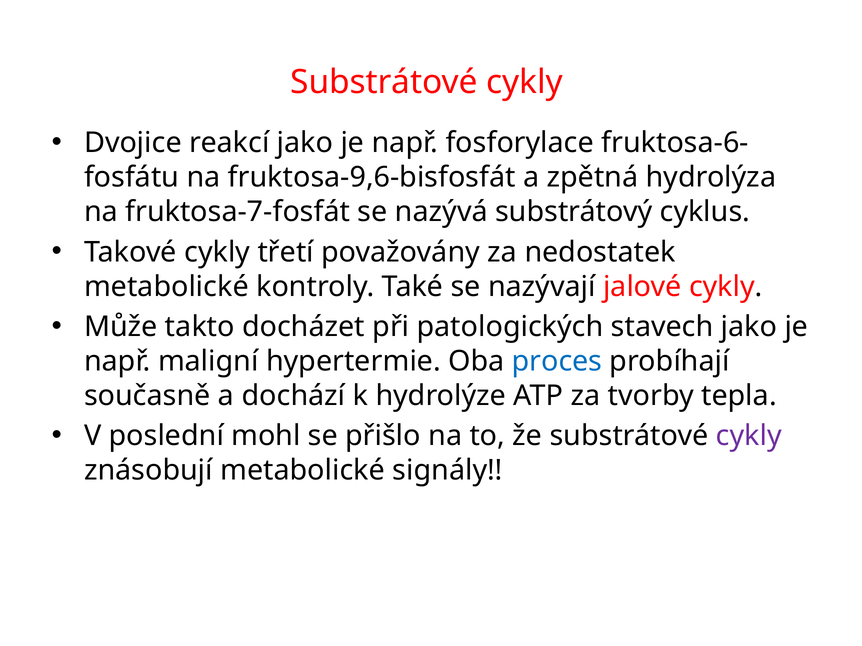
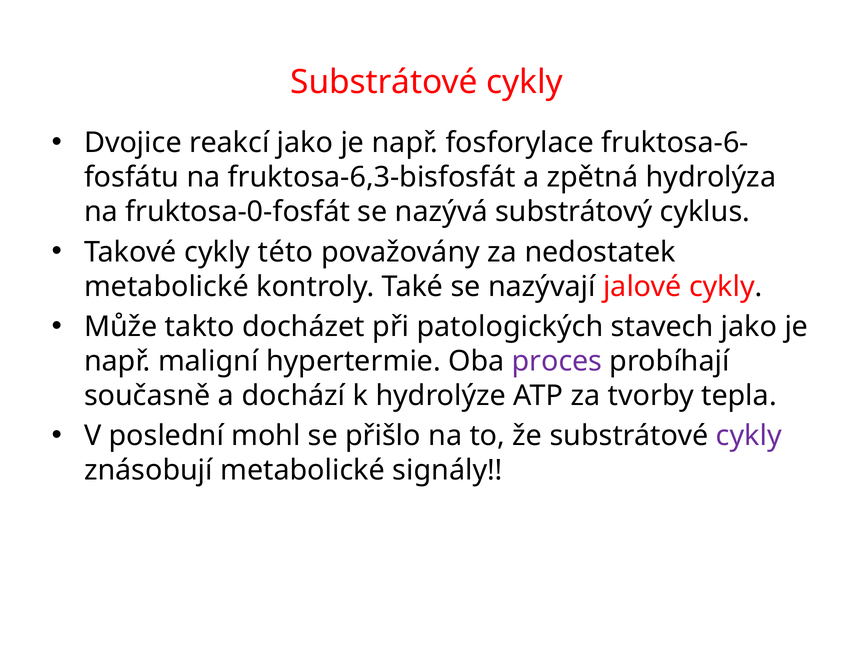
fruktosa-9,6-bisfosfát: fruktosa-9,6-bisfosfát -> fruktosa-6,3-bisfosfát (372, 178)
fruktosa-7-fosfát: fruktosa-7-fosfát -> fruktosa-0-fosfát (238, 212)
třetí: třetí -> této (286, 252)
proces colour: blue -> purple (557, 361)
